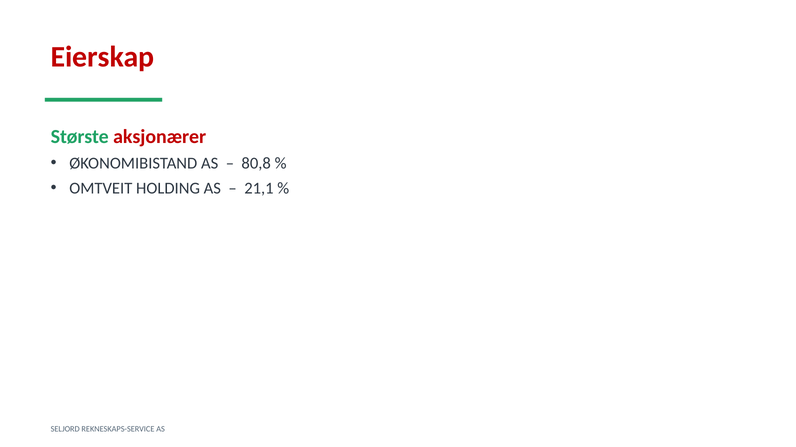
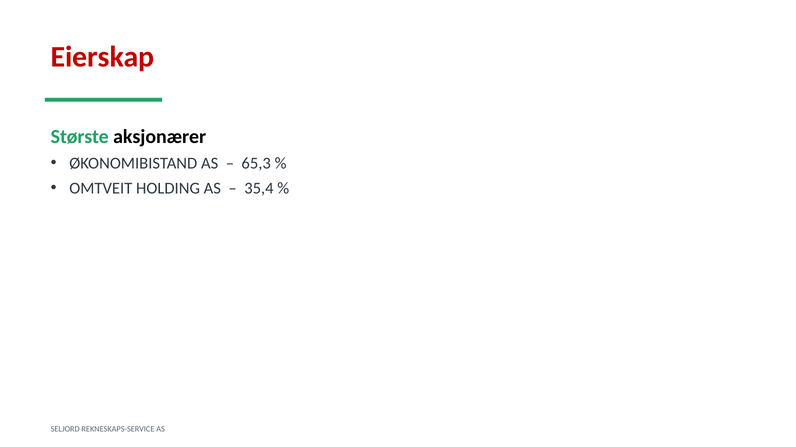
aksjonærer colour: red -> black (160, 137)
80,8: 80,8 -> 65,3 (256, 164)
21,1: 21,1 -> 35,4 (259, 189)
